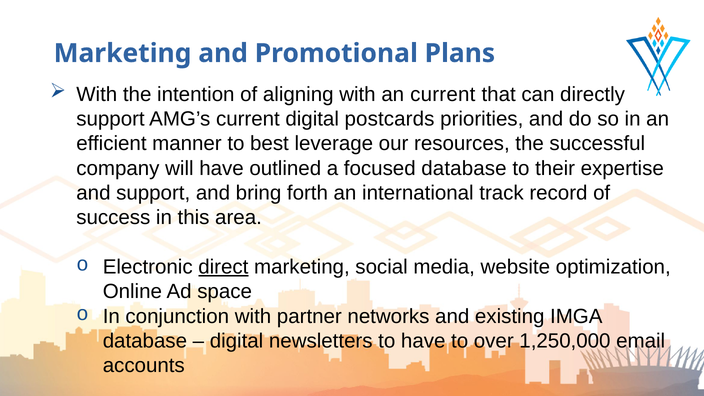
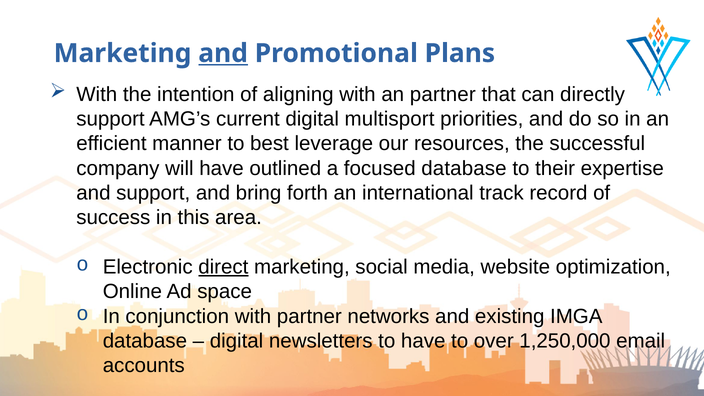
and underline: none -> present (223, 53)
an current: current -> partner (443, 94)
postcards: postcards -> multisport (390, 119)
